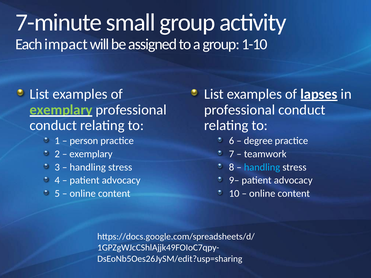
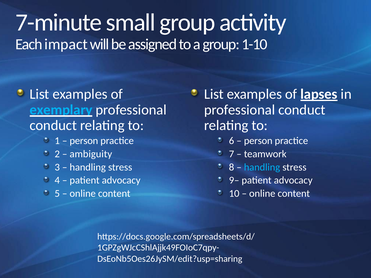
exemplary colour: light green -> light blue (61, 110)
degree: degree -> person (258, 141)
exemplary: exemplary -> ambiguity (91, 154)
